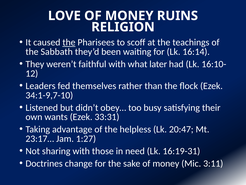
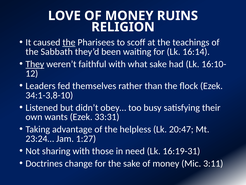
They underline: none -> present (35, 64)
what later: later -> sake (158, 64)
34:1-9,7-10: 34:1-9,7-10 -> 34:1-3,8-10 (49, 95)
23:17…: 23:17… -> 23:24… (40, 138)
